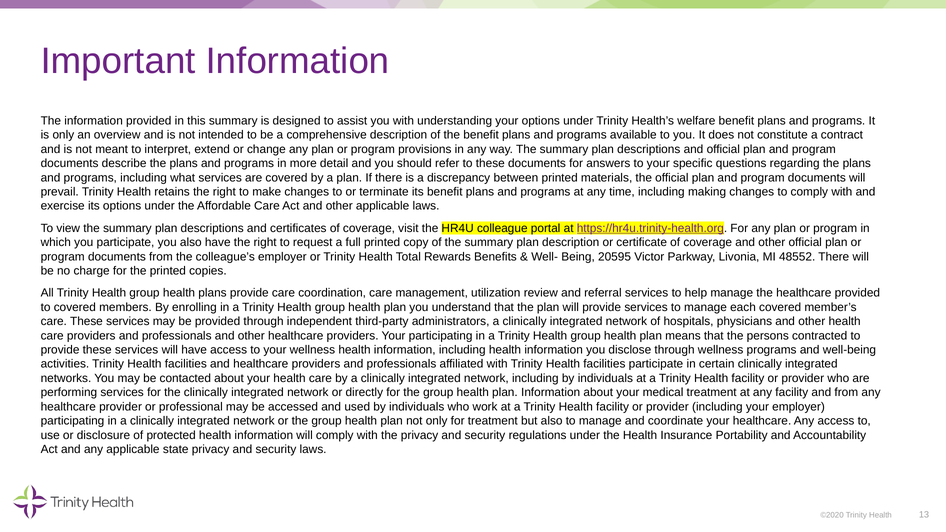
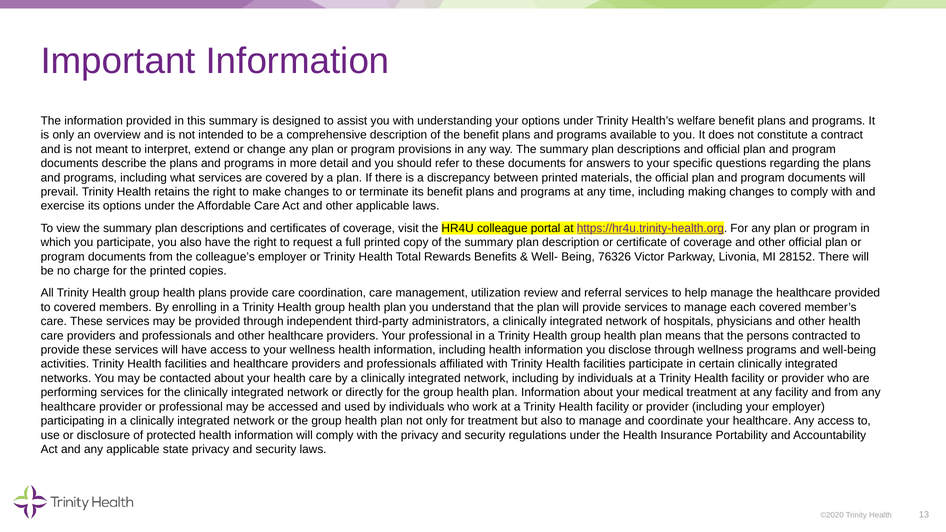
20595: 20595 -> 76326 (615, 257)
48552: 48552 -> 28152 (797, 257)
Your participating: participating -> professional (441, 336)
